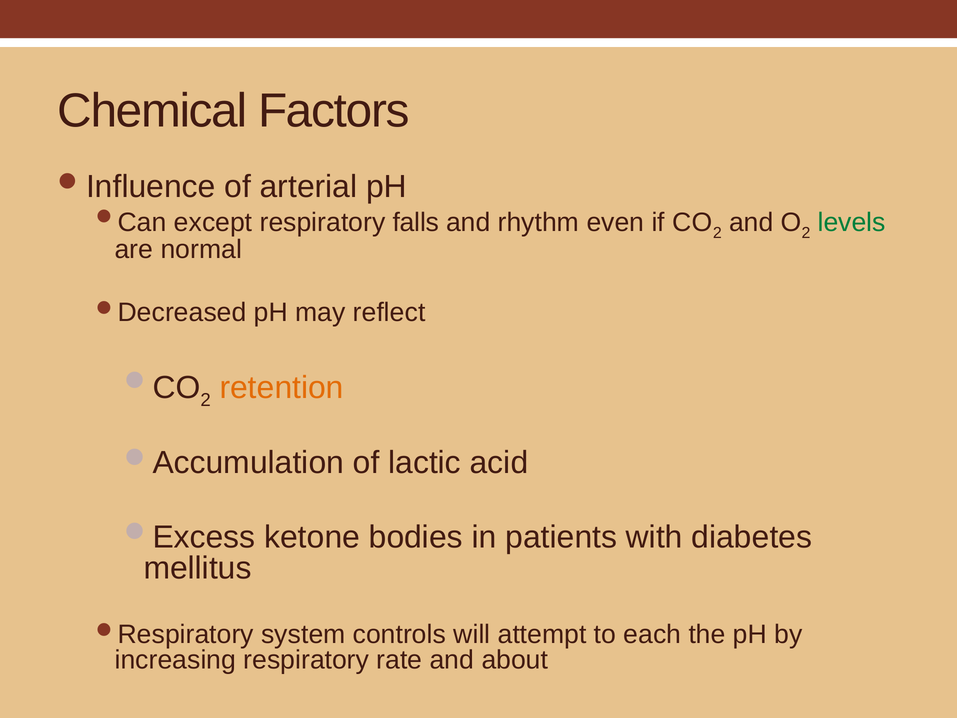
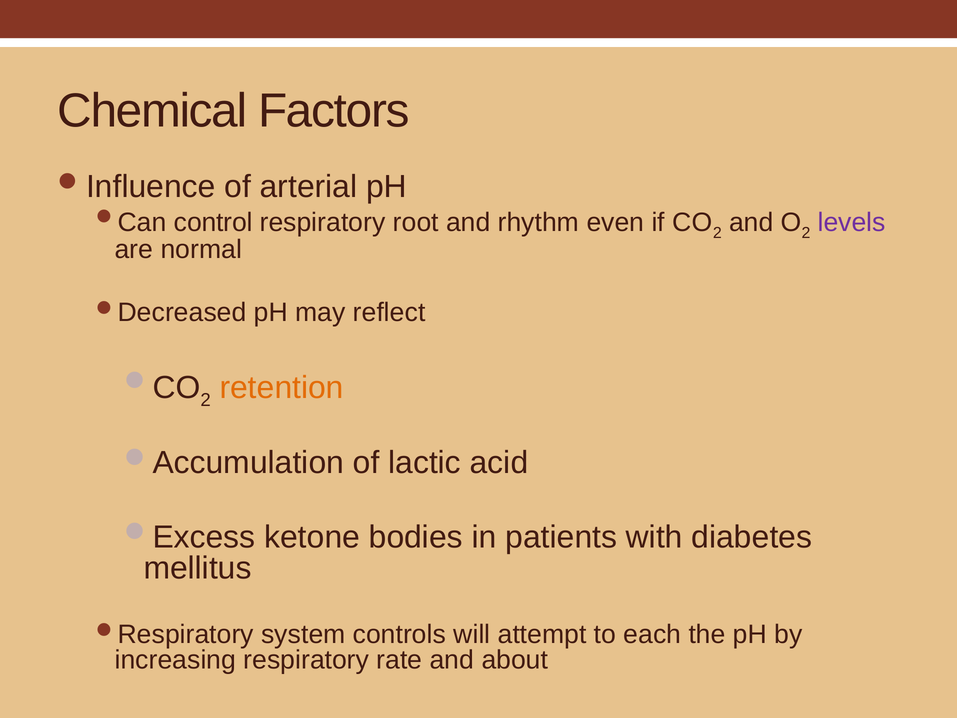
except: except -> control (213, 223)
falls: falls -> root (416, 223)
levels colour: green -> purple (852, 223)
